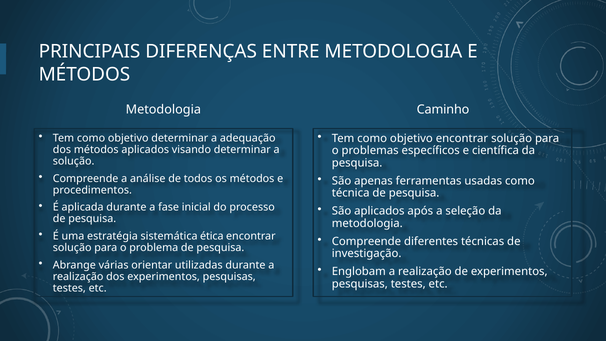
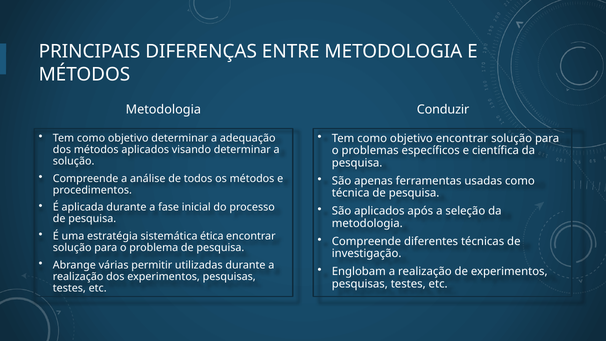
Caminho: Caminho -> Conduzir (443, 109)
orientar: orientar -> permitir (152, 265)
